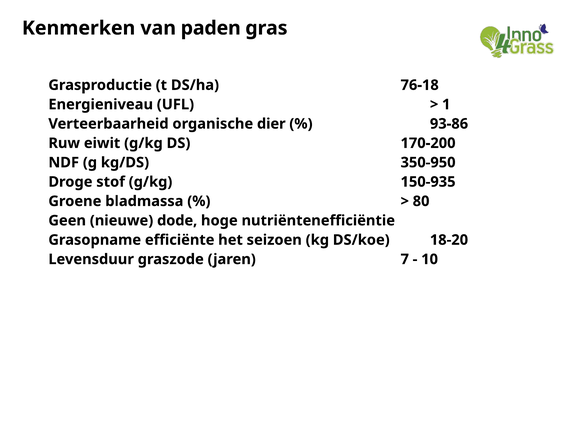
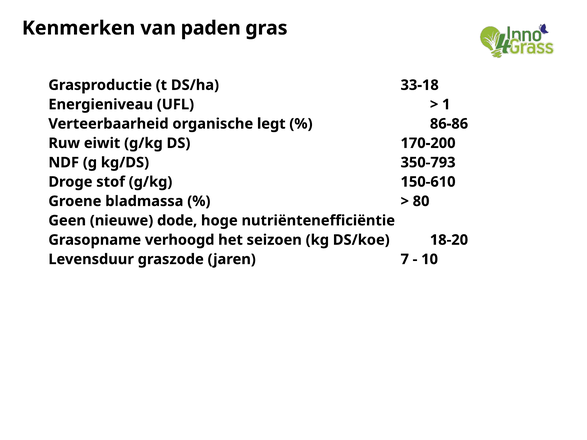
76-18: 76-18 -> 33-18 (420, 85)
dier: dier -> legt (271, 124)
93-86: 93-86 -> 86-86 (449, 124)
350-950: 350-950 -> 350-793 (428, 163)
150-935: 150-935 -> 150-610 (428, 182)
efficiënte: efficiënte -> verhoogd (180, 240)
